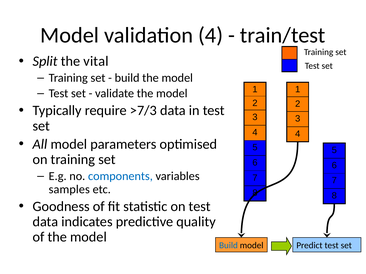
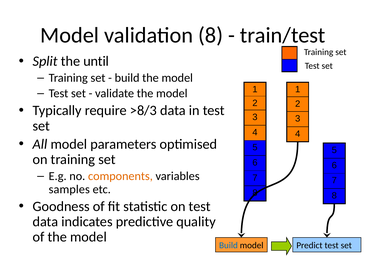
validation 4: 4 -> 8 (211, 35)
vital: vital -> until (96, 61)
>7/3: >7/3 -> >8/3 (143, 111)
components colour: blue -> orange (120, 176)
